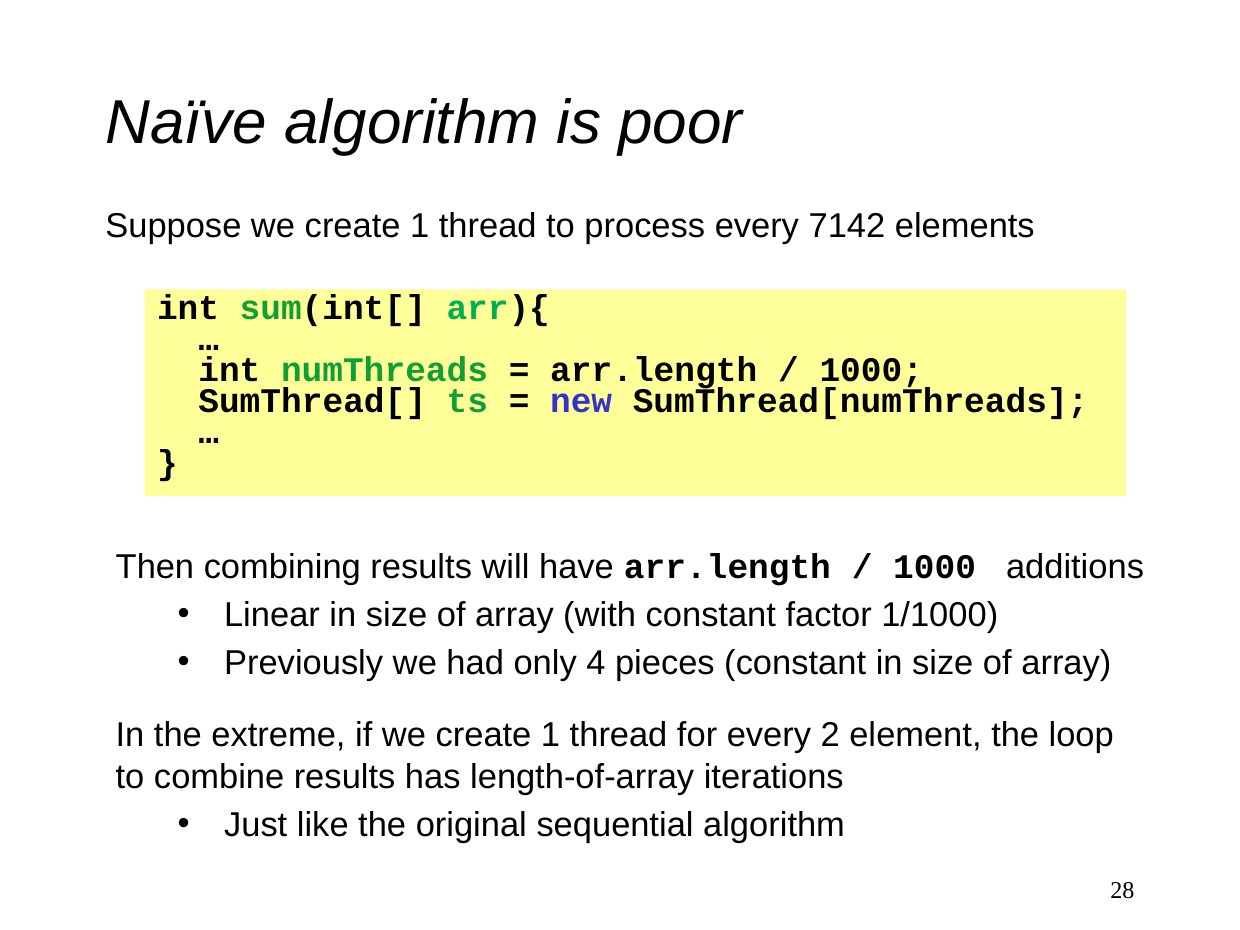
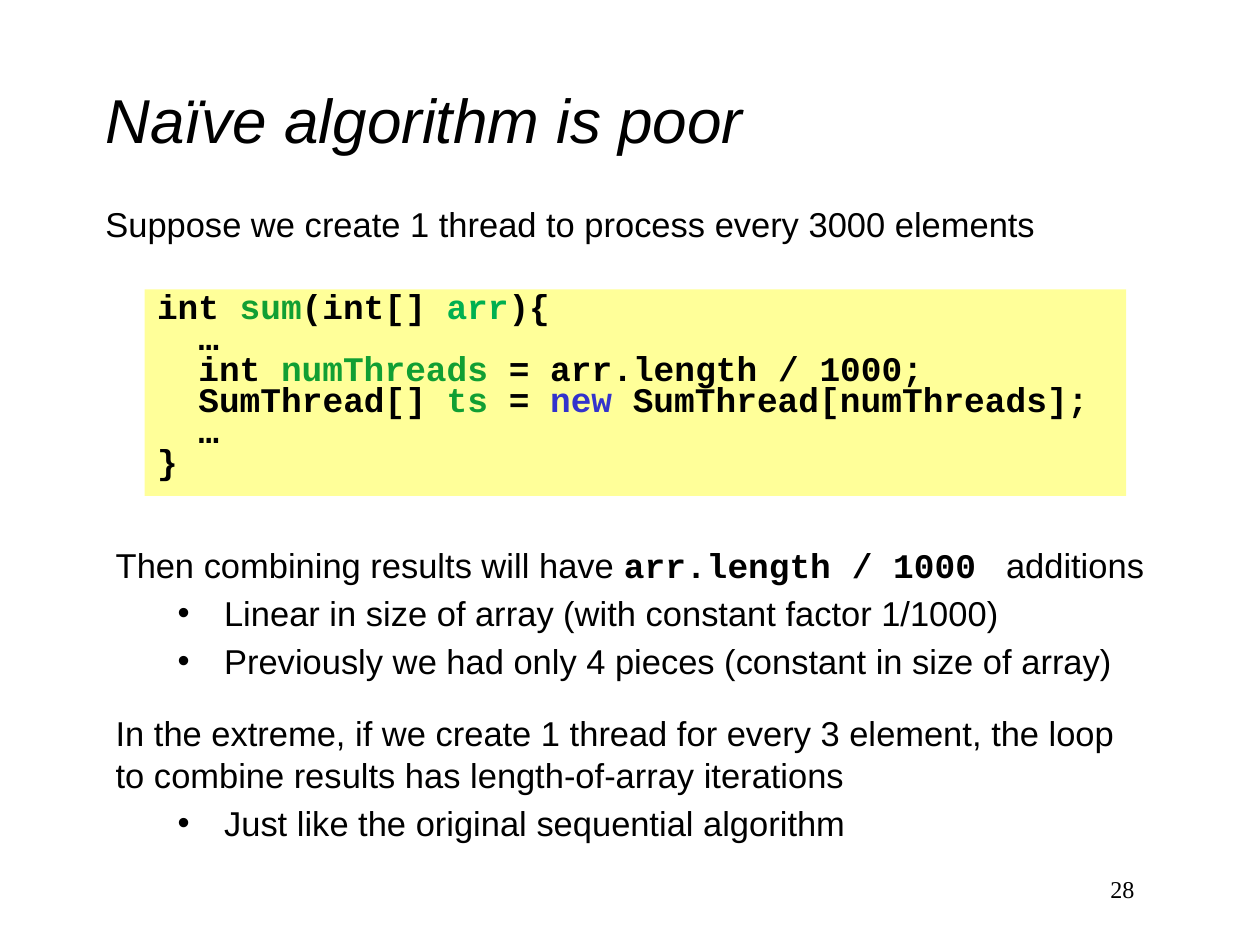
7142: 7142 -> 3000 (847, 226)
2: 2 -> 3 (830, 736)
